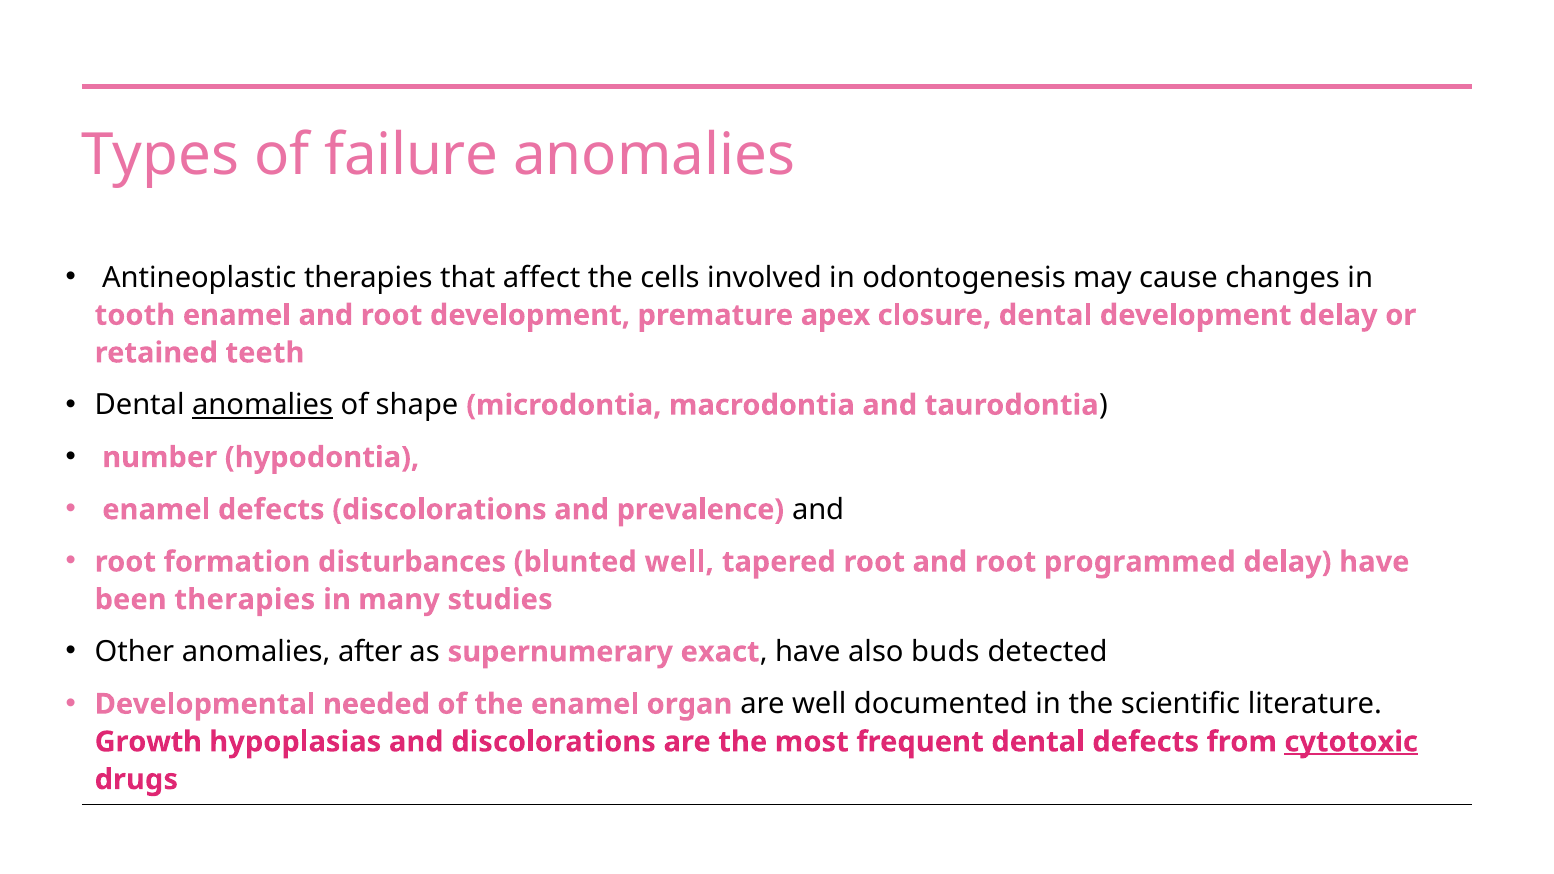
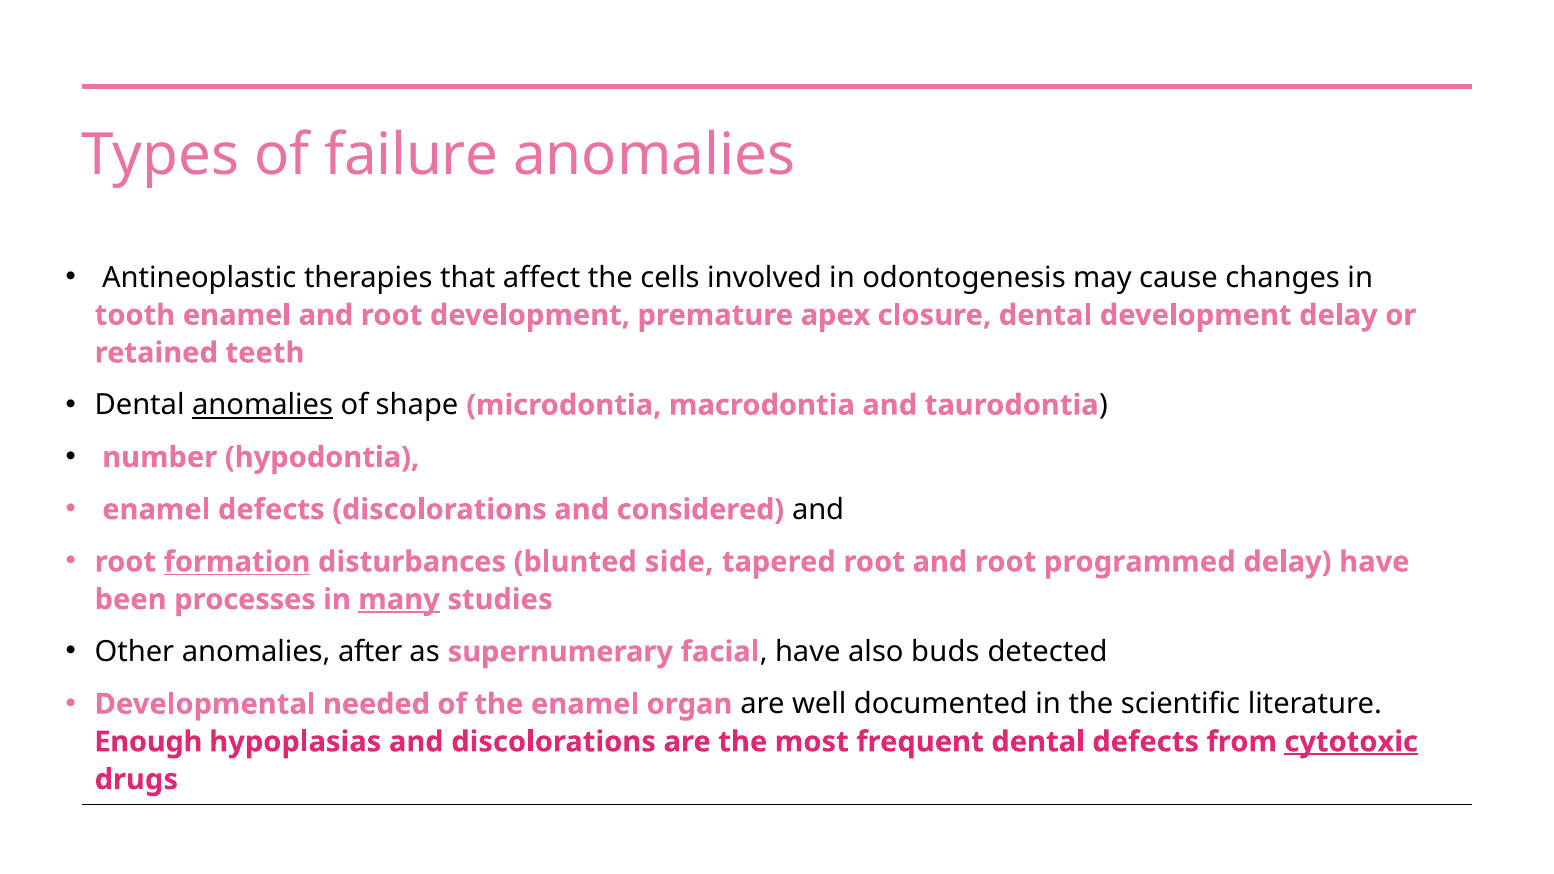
prevalence: prevalence -> considered (700, 510)
formation underline: none -> present (237, 562)
blunted well: well -> side (679, 562)
been therapies: therapies -> processes (245, 600)
many underline: none -> present (399, 600)
exact: exact -> facial (720, 652)
Growth: Growth -> Enough (148, 742)
